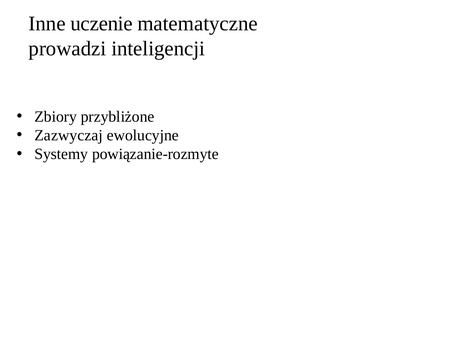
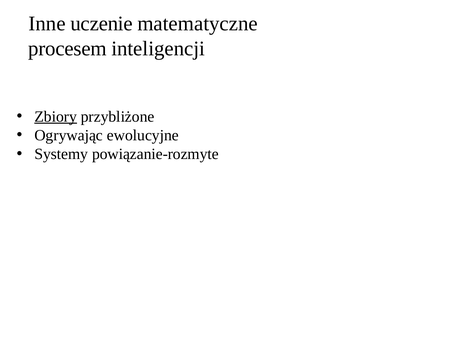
prowadzi: prowadzi -> procesem (67, 49)
Zbiory underline: none -> present (56, 116)
Zazwyczaj: Zazwyczaj -> Ogrywając (69, 135)
